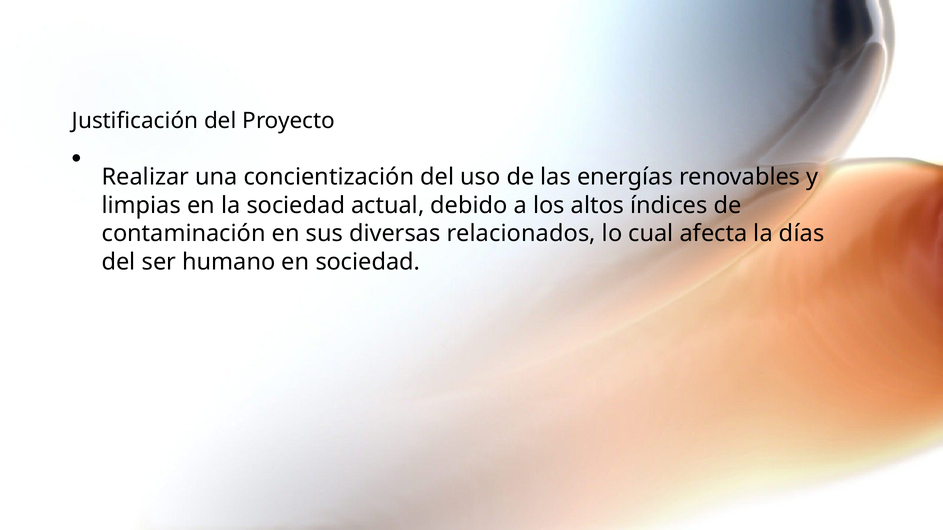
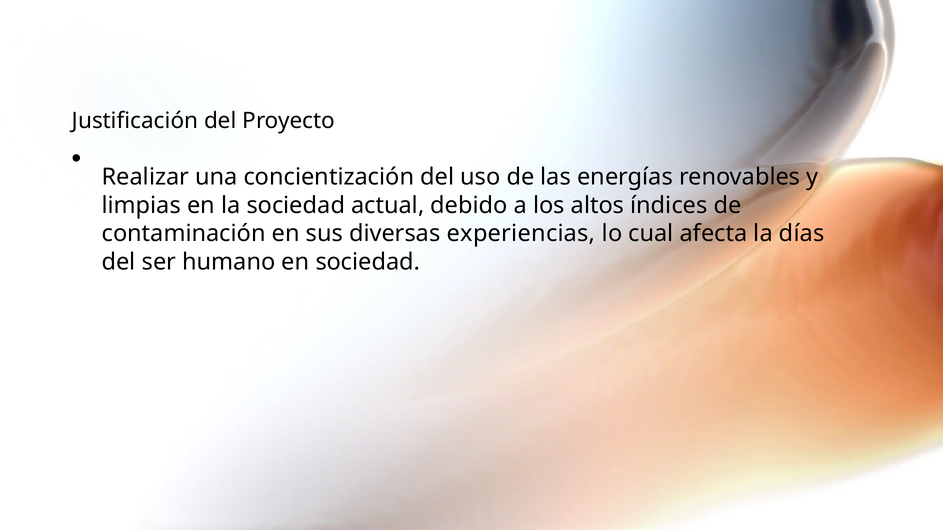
relacionados: relacionados -> experiencias (521, 234)
